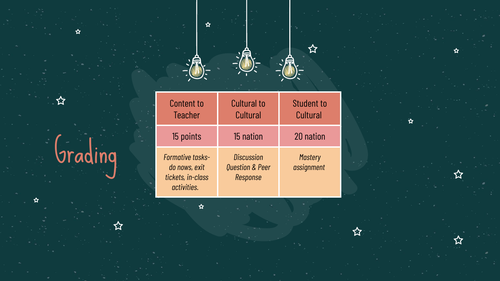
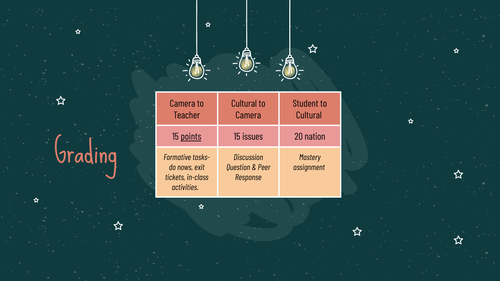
Content: Content -> Camera (182, 104)
Cultural: Cultural -> Camera (248, 115)
points underline: none -> present (191, 137)
15 nation: nation -> issues (253, 137)
